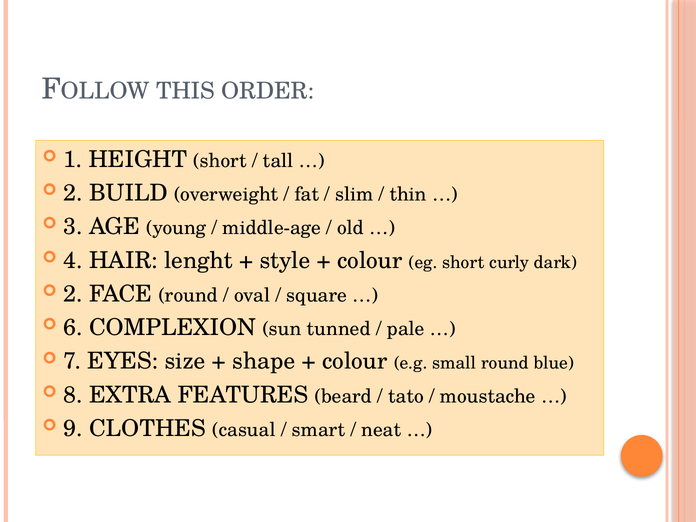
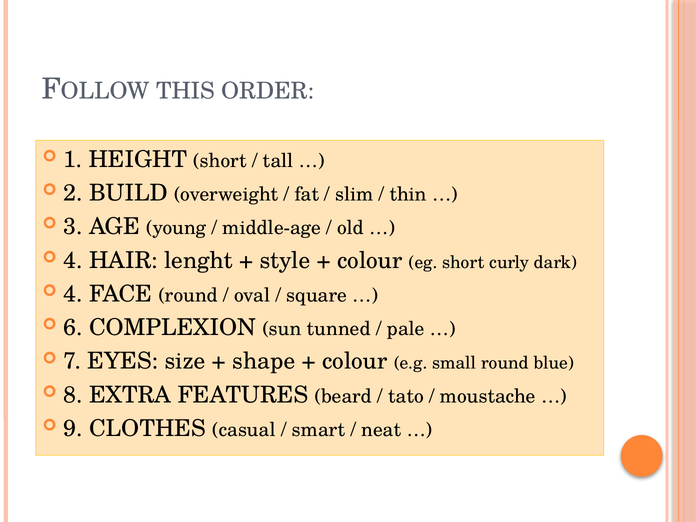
2: 2 -> 4 (73, 294)
